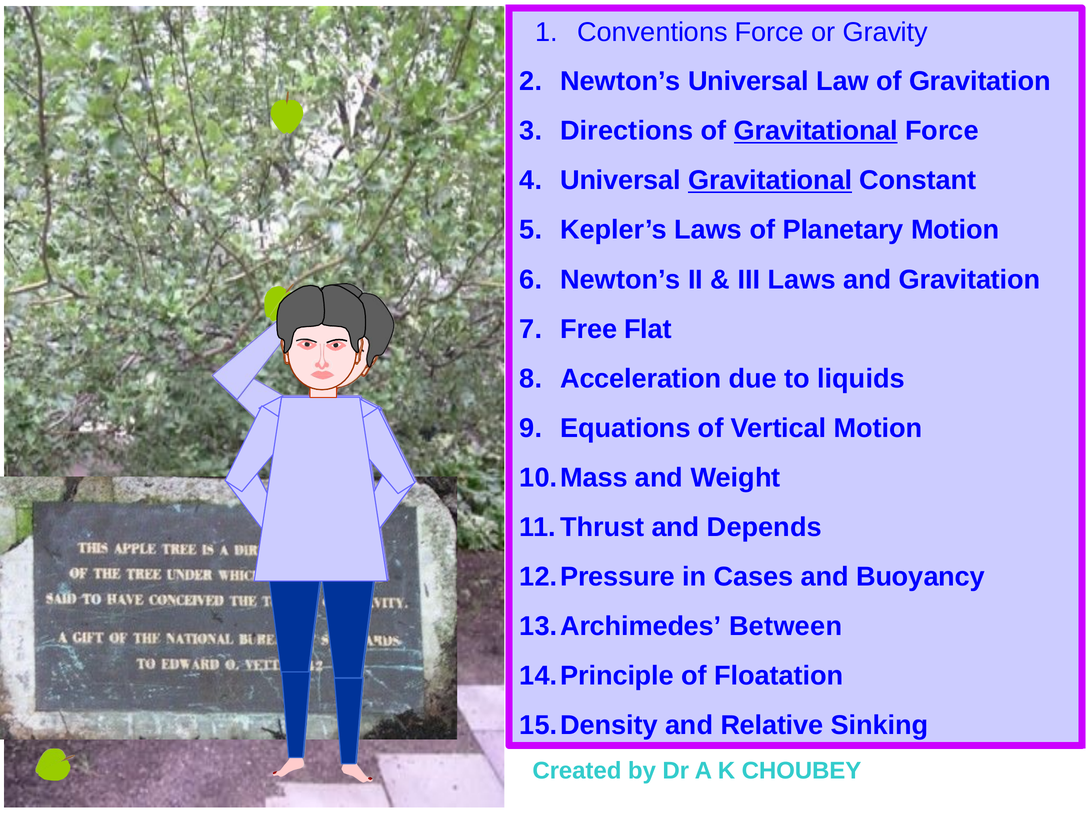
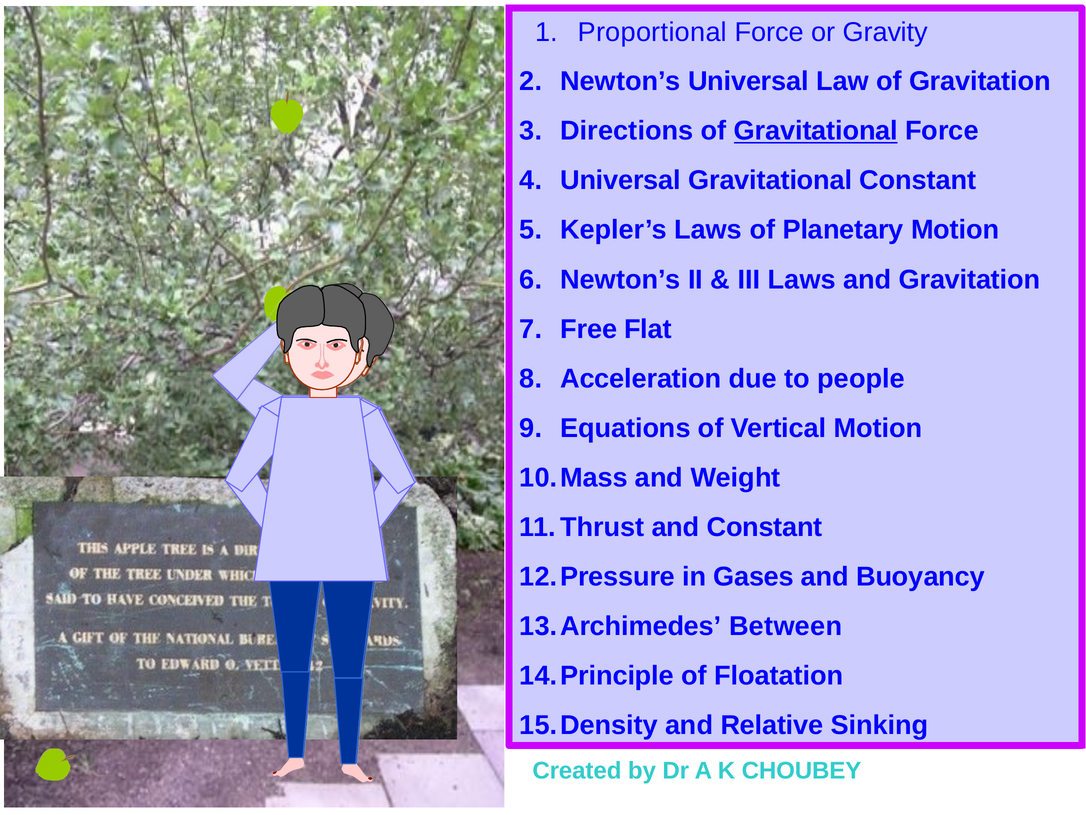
Conventions: Conventions -> Proportional (652, 32)
Gravitational underline: present -> none (770, 180)
liquids: liquids -> people (861, 378)
and Depends: Depends -> Constant (765, 527)
Cases: Cases -> Gases (754, 576)
